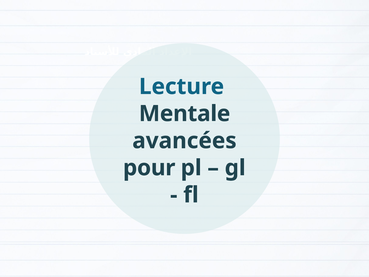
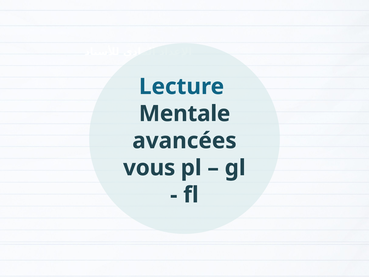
pour: pour -> vous (149, 168)
